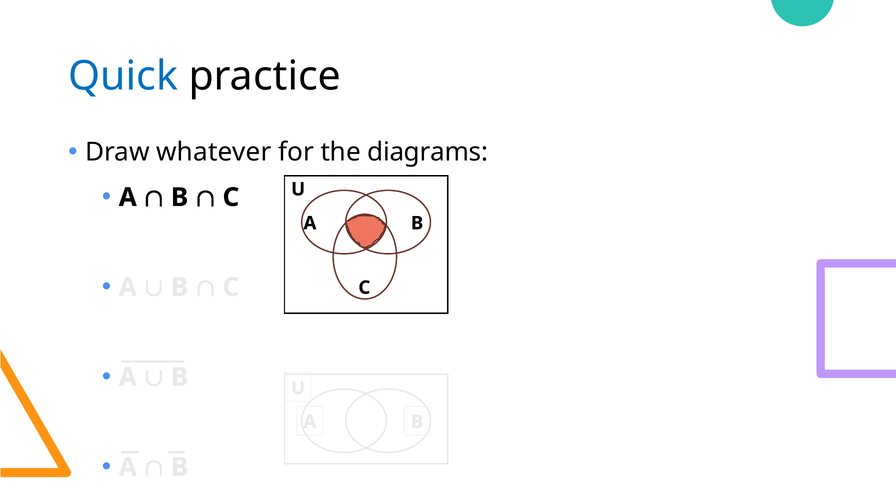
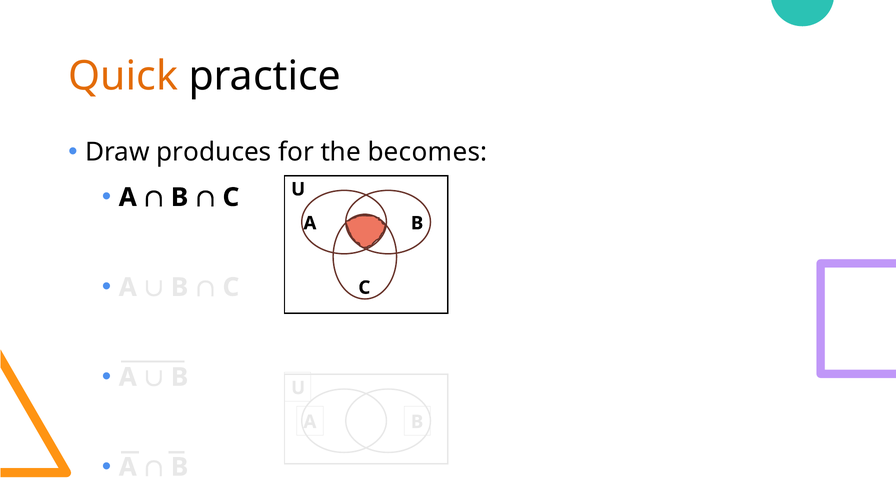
Quick colour: blue -> orange (123, 76)
whatever: whatever -> produces (214, 152)
diagrams: diagrams -> becomes (427, 152)
